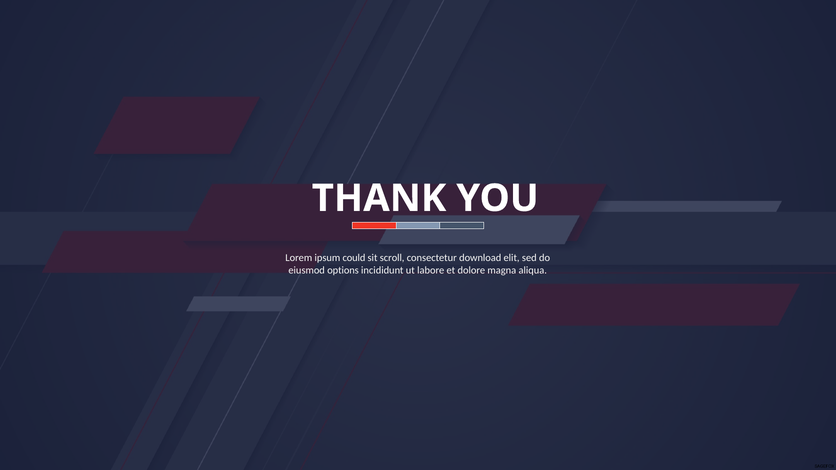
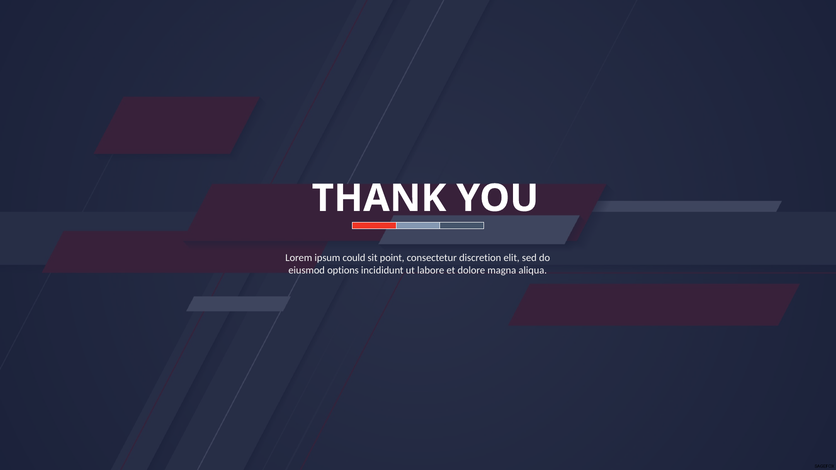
scroll: scroll -> point (392, 258)
download: download -> discretion (480, 258)
